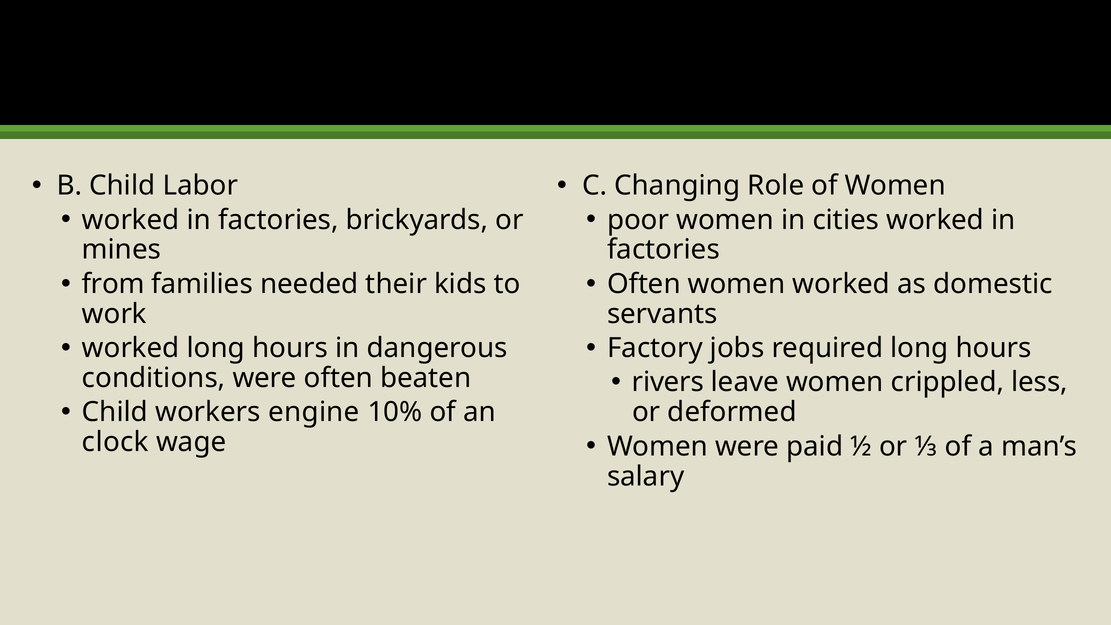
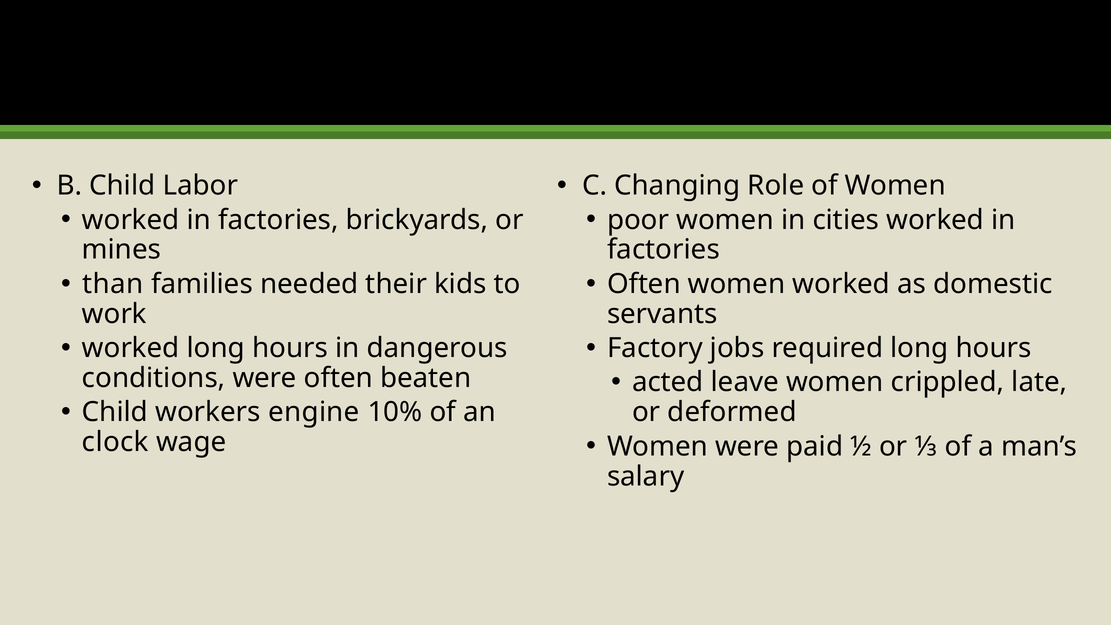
from: from -> than (113, 284)
rivers: rivers -> acted (668, 382)
less: less -> late (1039, 382)
